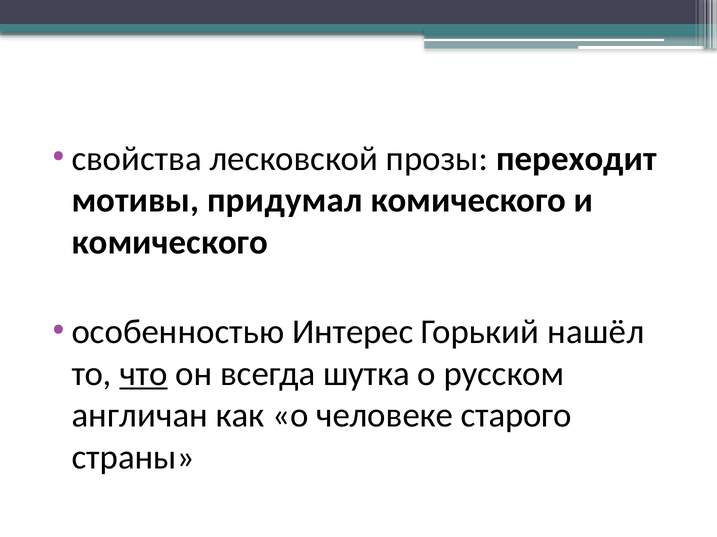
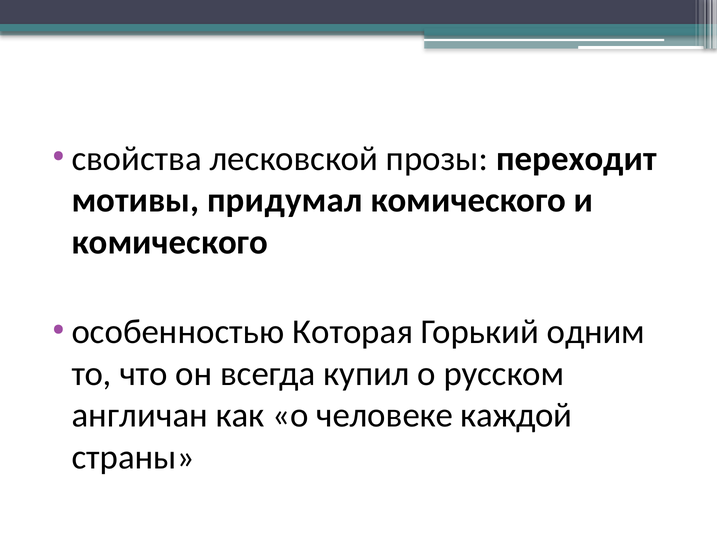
Интерес: Интерес -> Которая (353, 332)
нашёл: нашёл -> одним (596, 332)
что underline: present -> none (144, 374)
шутка: шутка -> купил (366, 374)
старого: старого -> каждой (516, 416)
